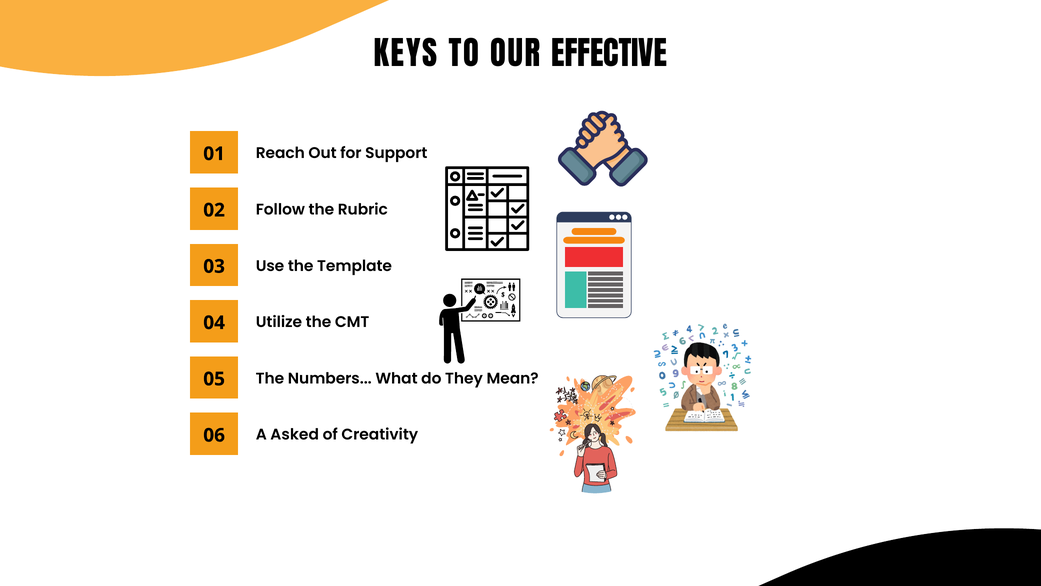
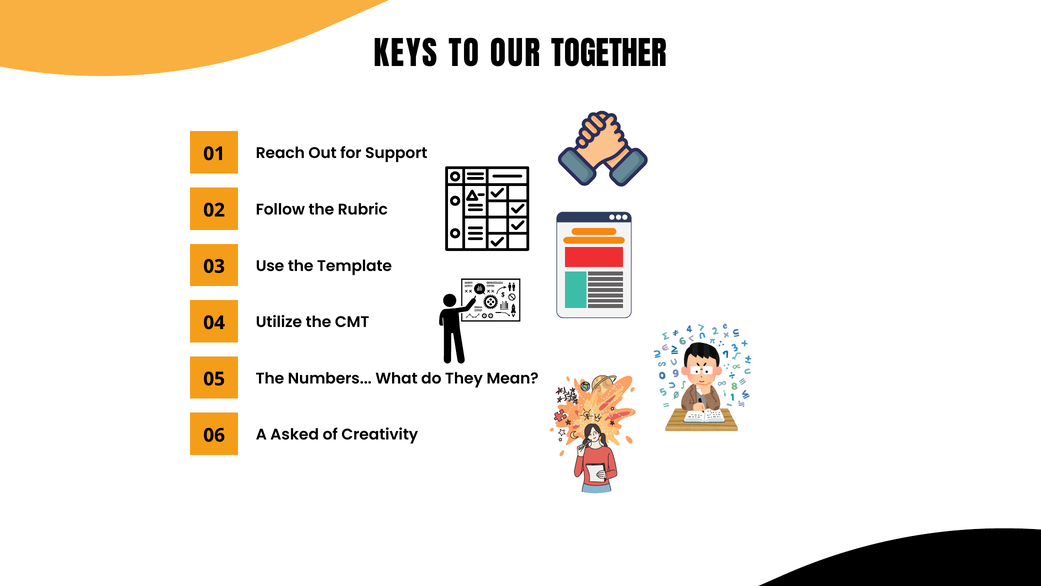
EFFECTIVE: EFFECTIVE -> TOGETHER (609, 56)
